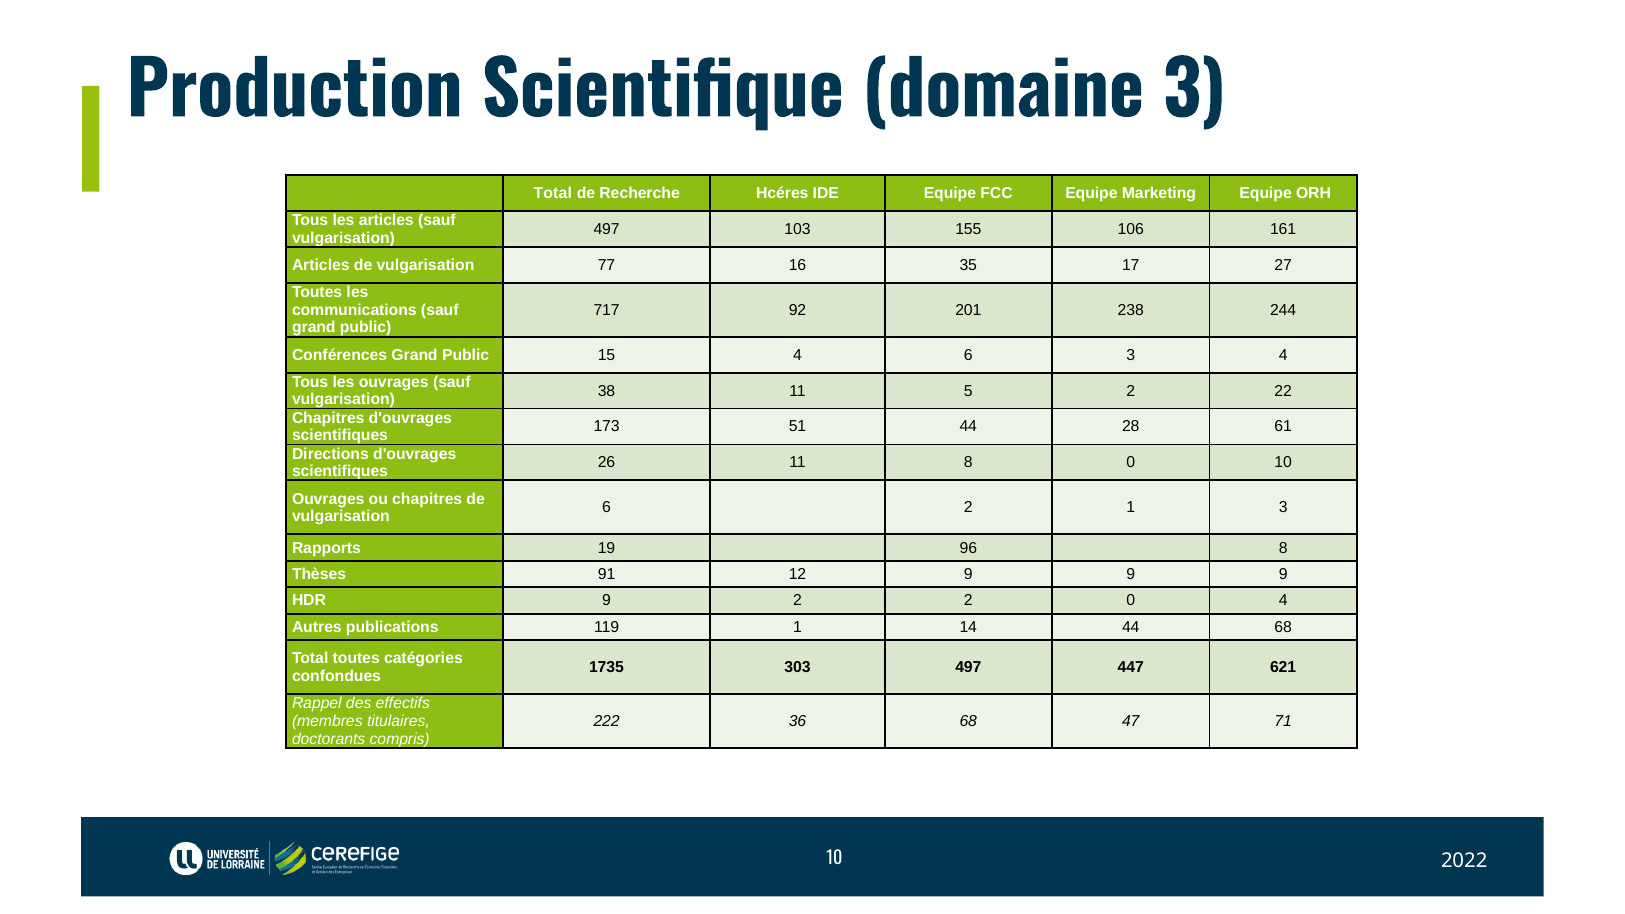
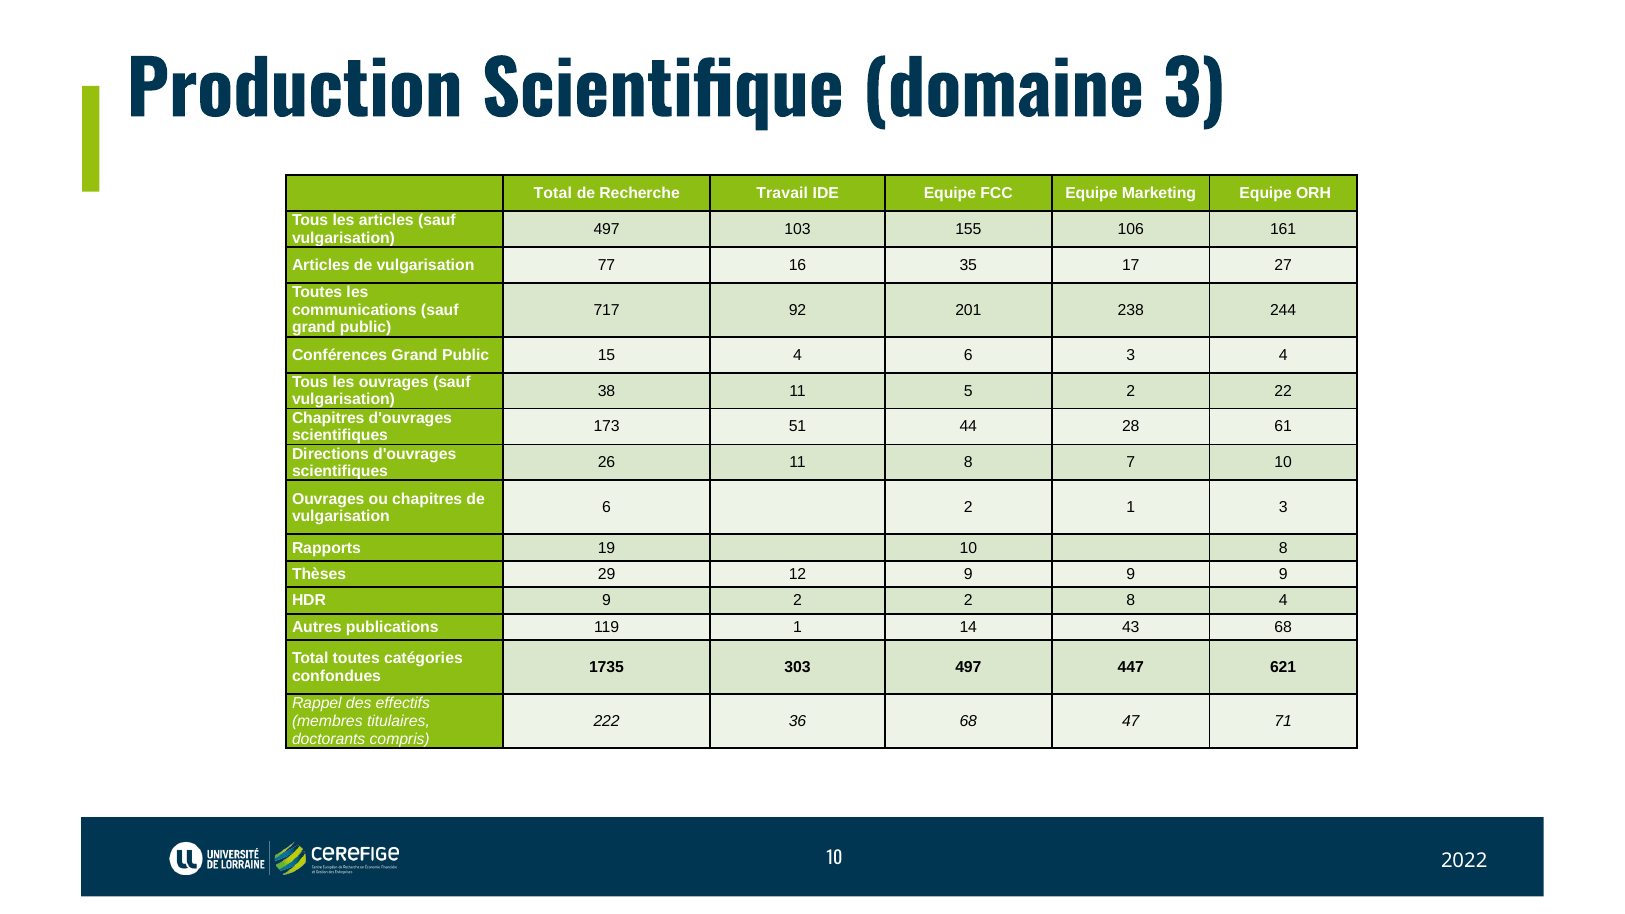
Hcéres: Hcéres -> Travail (782, 193)
8 0: 0 -> 7 (1131, 463)
19 96: 96 -> 10 (968, 548)
91: 91 -> 29 (607, 574)
2 0: 0 -> 8 (1131, 601)
14 44: 44 -> 43 (1131, 627)
